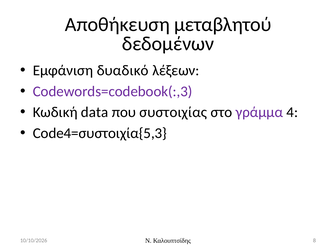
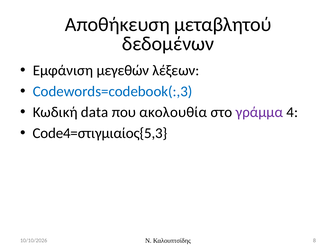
δυαδικό: δυαδικό -> μεγεθών (123, 70)
Codewords=codebook(:,3 colour: purple -> blue (113, 91)
συστοιχίας: συστοιχίας -> ακολουθία (173, 112)
Code4=συστοιχία{5,3: Code4=συστοιχία{5,3 -> Code4=στιγμιαίος{5,3 (100, 133)
